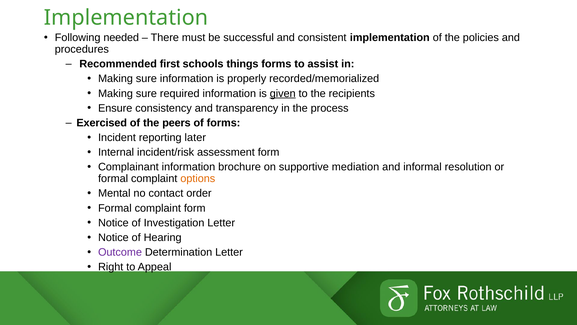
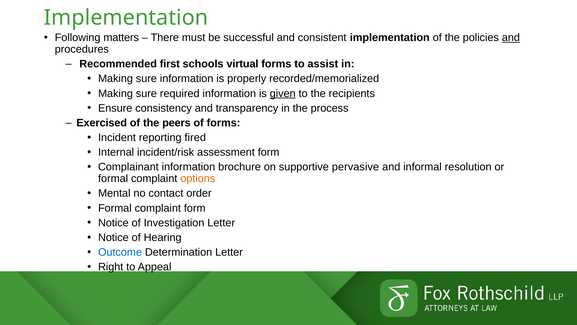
needed: needed -> matters (121, 38)
and underline: none -> present (511, 38)
things: things -> virtual (242, 64)
later: later -> fired (195, 137)
mediation: mediation -> pervasive (355, 167)
Outcome colour: purple -> blue (120, 252)
